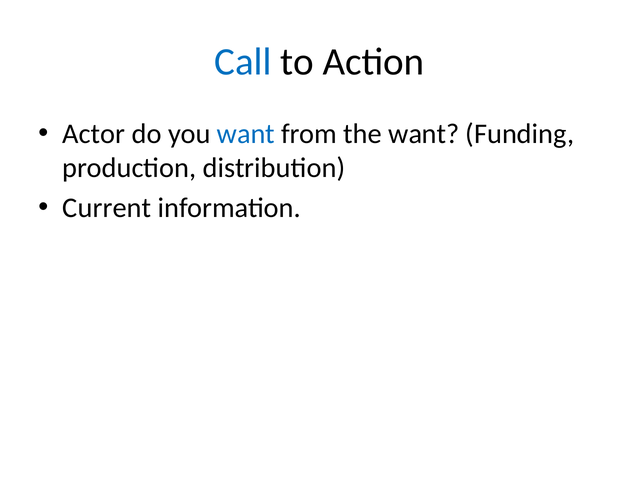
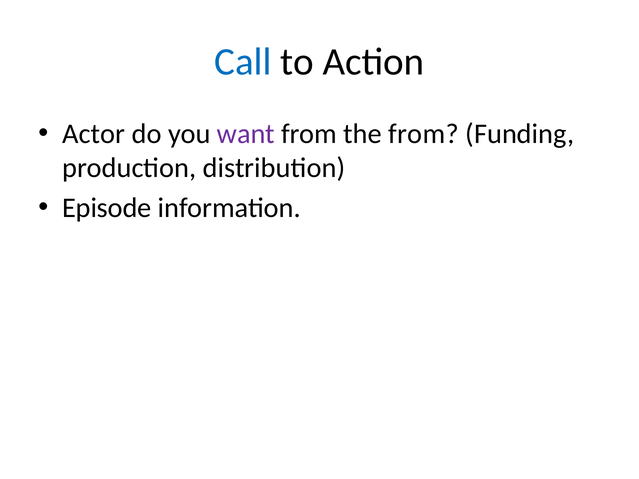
want colour: blue -> purple (246, 134)
the want: want -> from (424, 134)
Current: Current -> Episode (107, 208)
